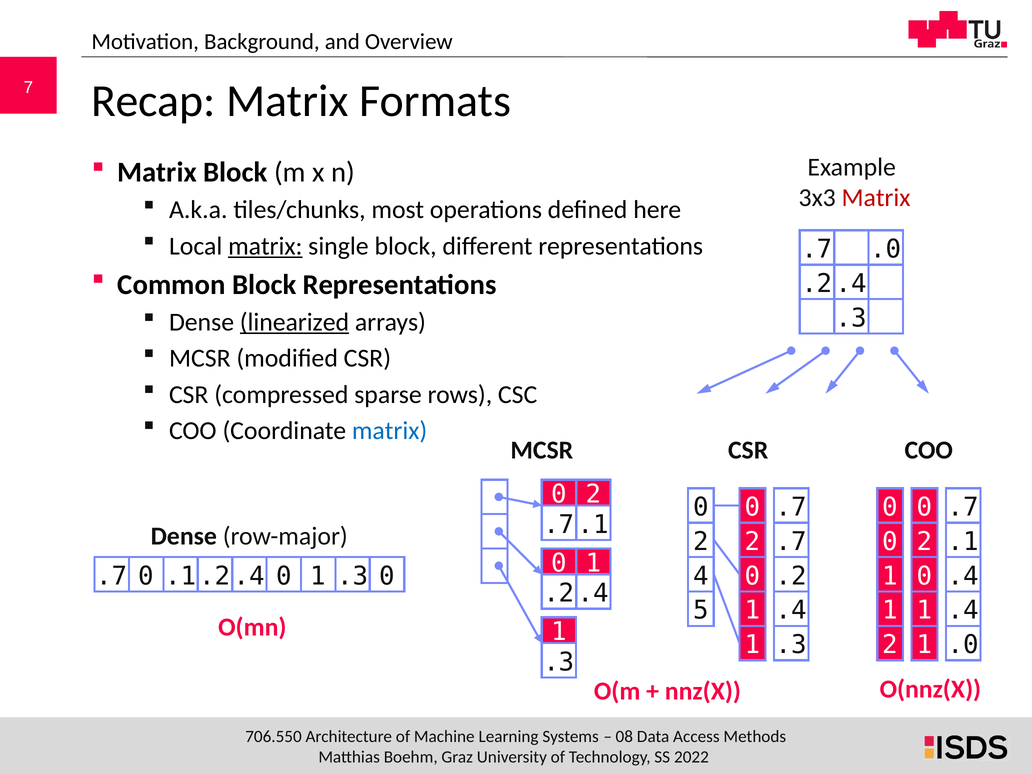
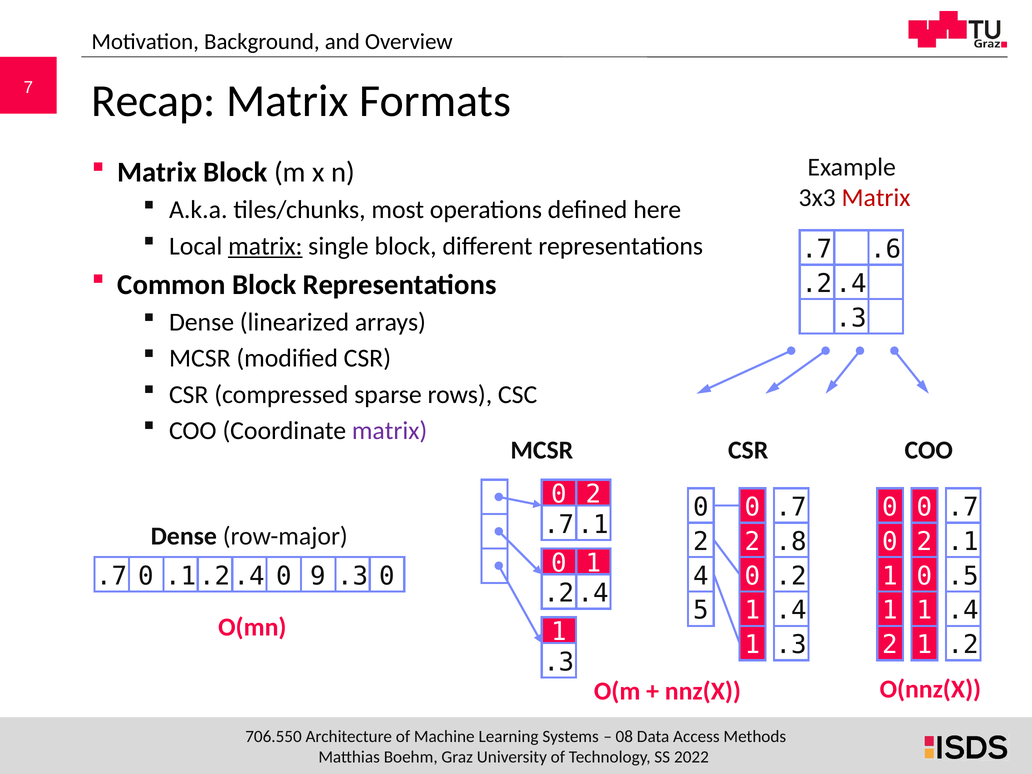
.7 .0: .0 -> .6 (886, 249)
linearized underline: present -> none (294, 322)
matrix colour: blue -> purple (390, 431)
.7: .7 -> .8 (791, 542)
1: 1 -> 9 (318, 576)
.4: .4 -> .5 (963, 576)
.0: .0 -> .2 (963, 645)
